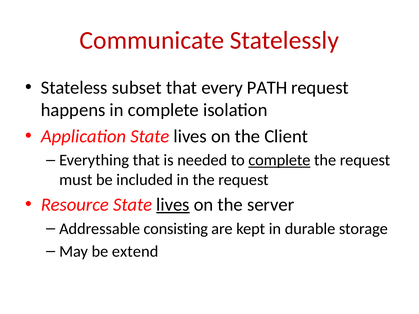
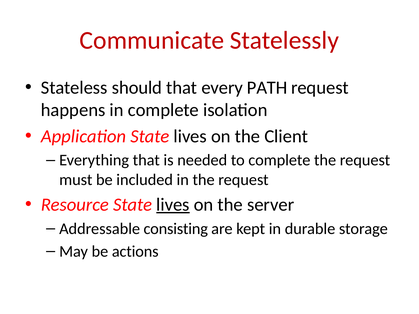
subset: subset -> should (137, 88)
complete underline: present -> none (279, 160)
extend: extend -> actions (135, 252)
